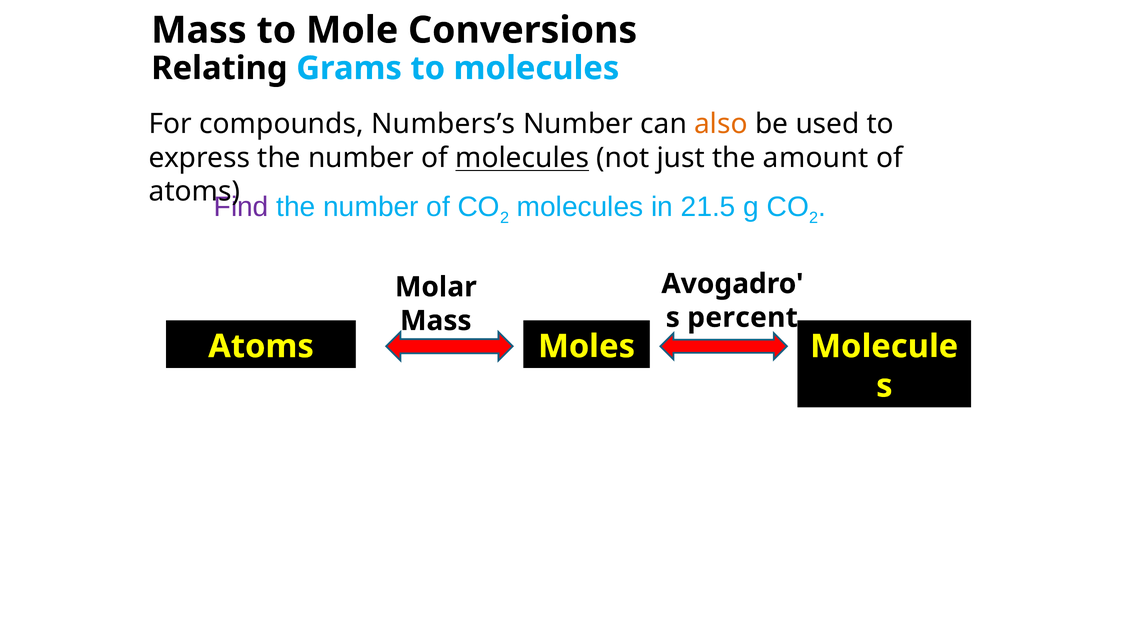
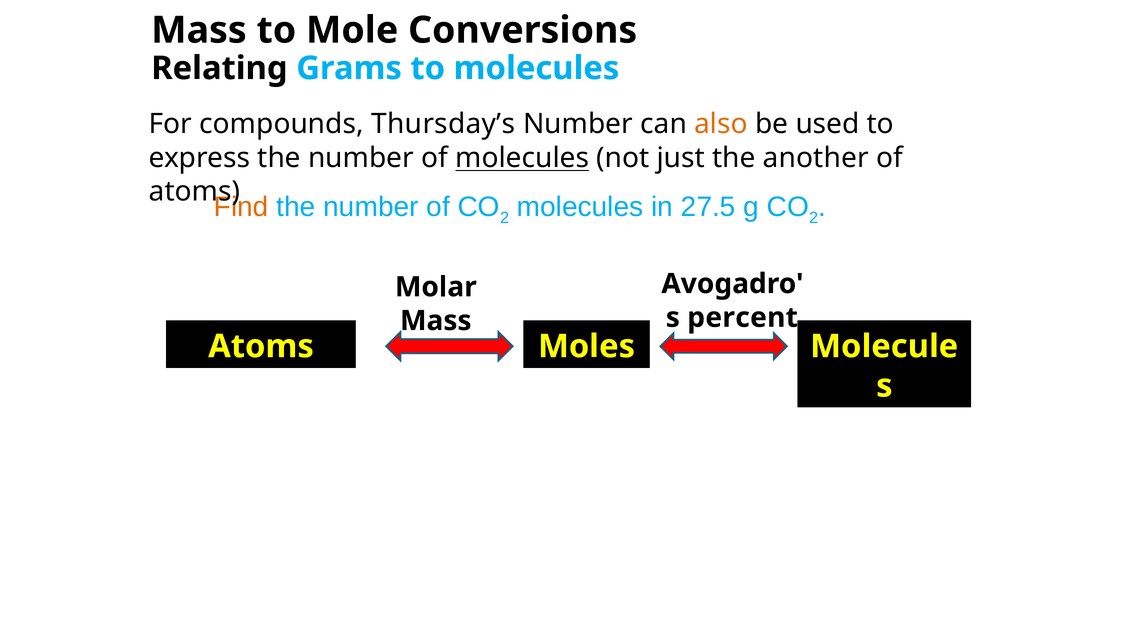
Numbers’s: Numbers’s -> Thursday’s (443, 124)
amount: amount -> another (816, 158)
Find colour: purple -> orange (241, 207)
21.5: 21.5 -> 27.5 (708, 207)
